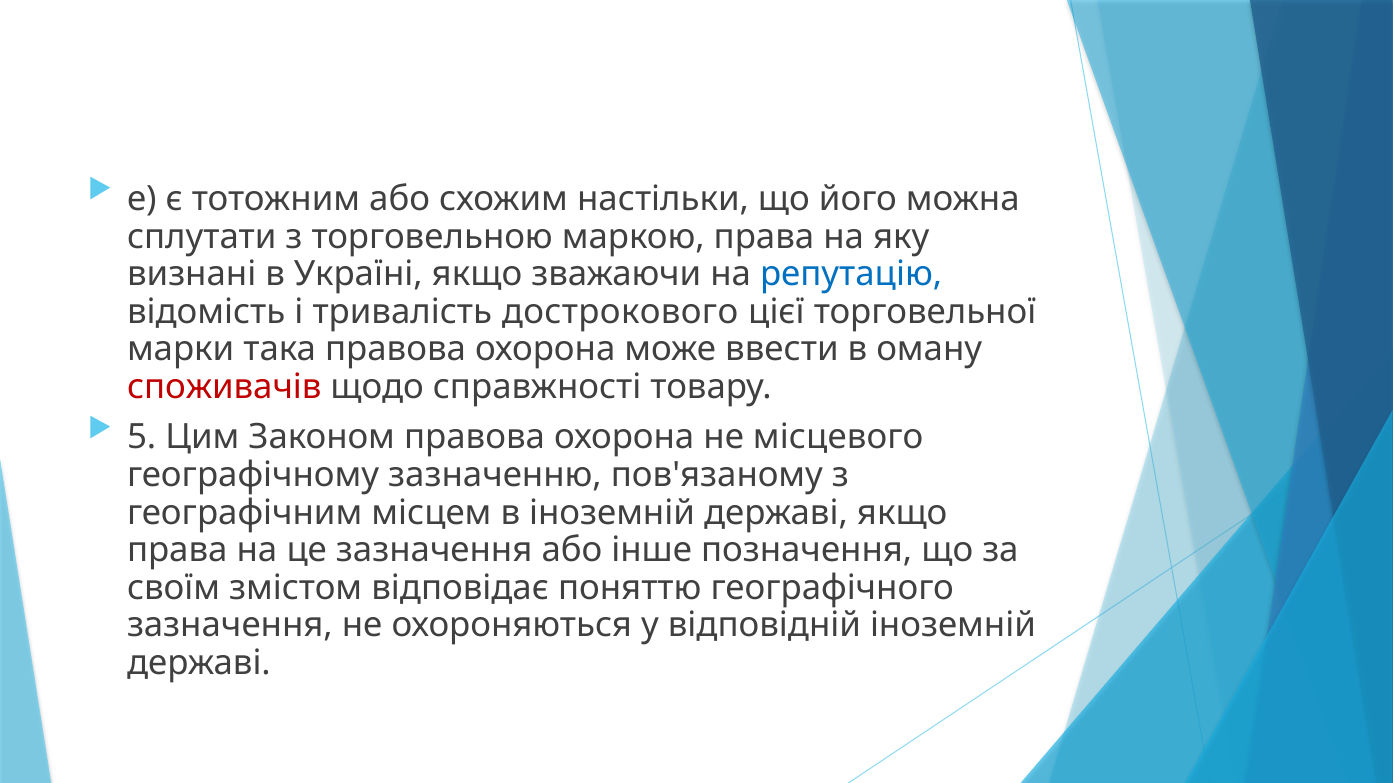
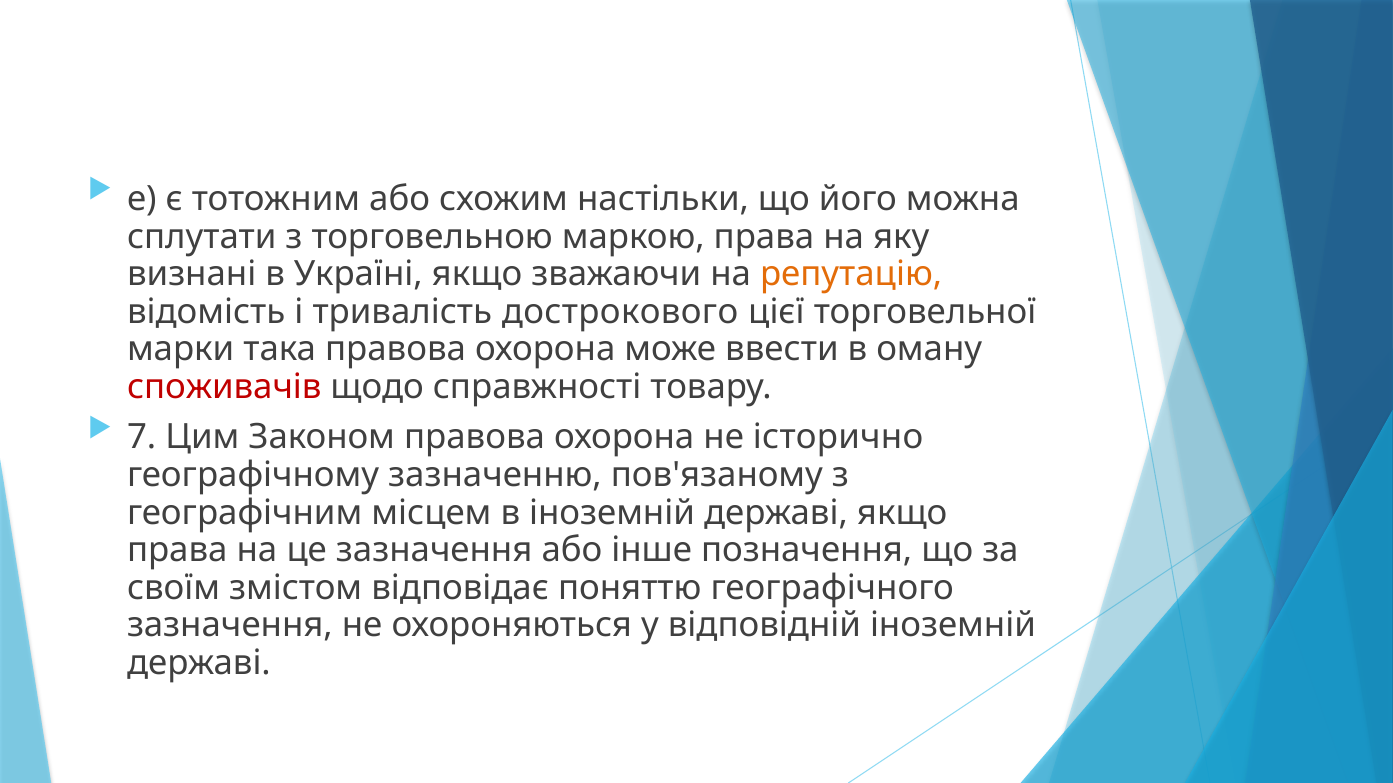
репутацію colour: blue -> orange (851, 274)
5: 5 -> 7 (142, 438)
місцевого: місцевого -> історично (838, 438)
